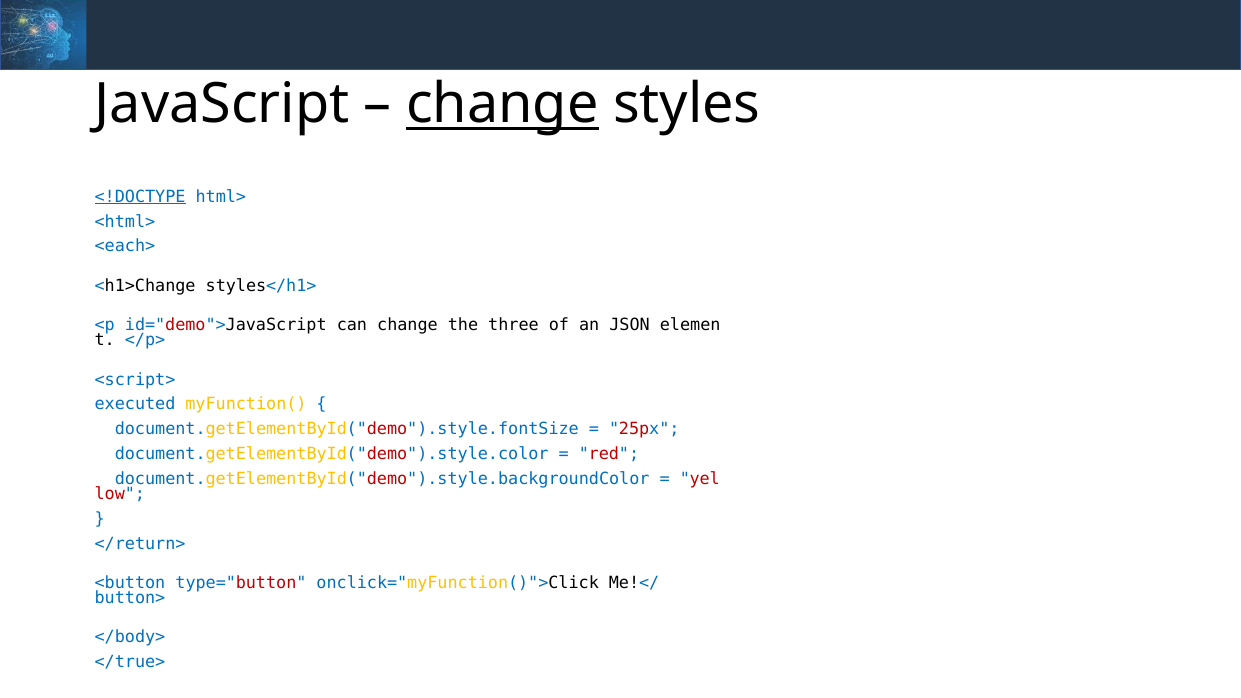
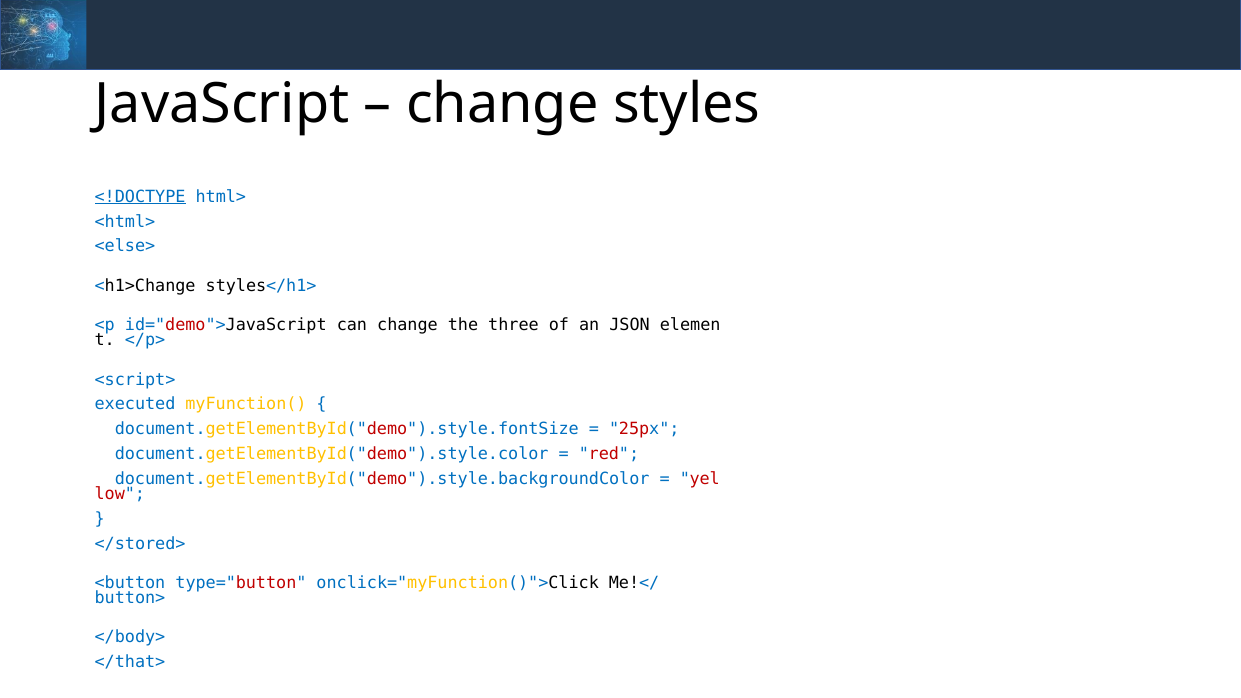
change underline: present -> none (502, 104)
<each>: <each> -> <else> (125, 246)
</return>: </return> -> </stored> (140, 544)
</true>: </true> -> </that> (130, 662)
